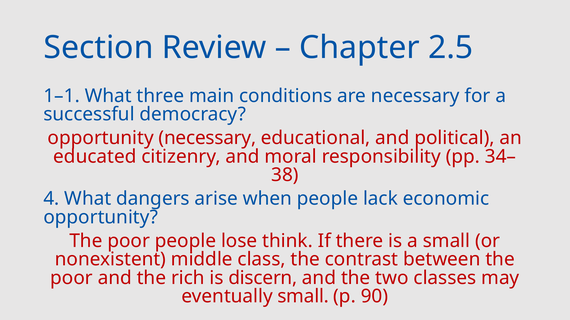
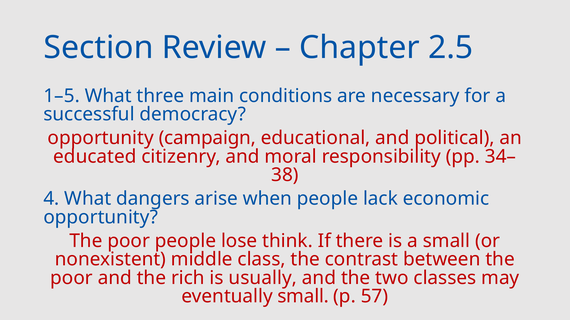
1–1: 1–1 -> 1–5 (62, 96)
opportunity necessary: necessary -> campaign (207, 138)
discern: discern -> usually (263, 278)
90: 90 -> 57 (374, 297)
